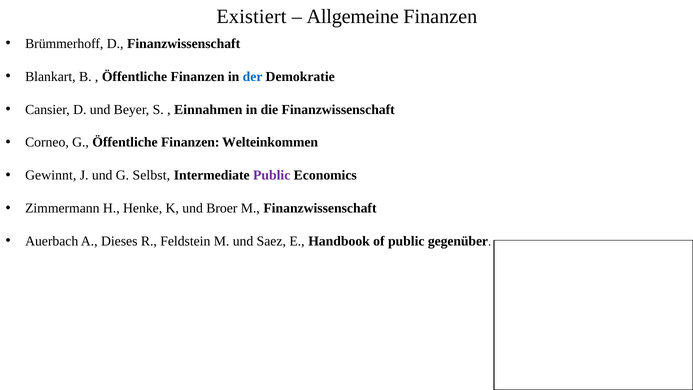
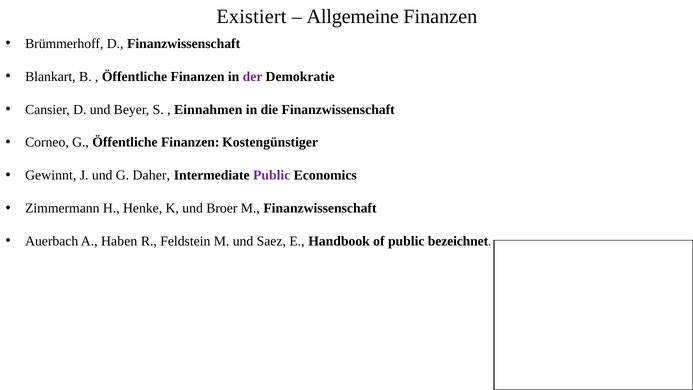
der colour: blue -> purple (253, 77)
Welteinkommen: Welteinkommen -> Kostengünstiger (270, 142)
Selbst: Selbst -> Daher (151, 175)
Dieses: Dieses -> Haben (119, 241)
gegenüber: gegenüber -> bezeichnet (458, 241)
